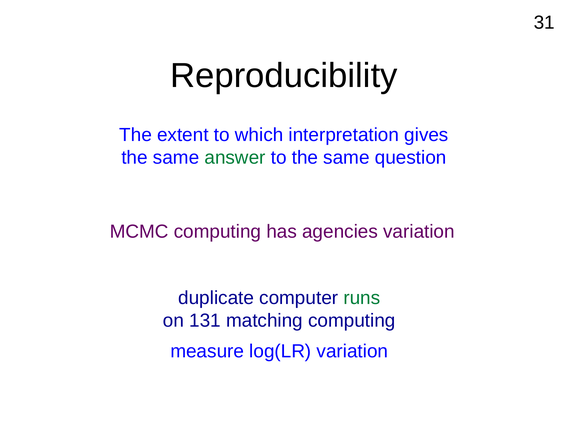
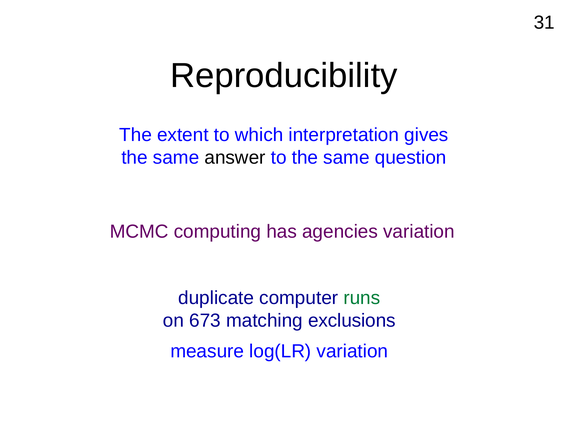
answer colour: green -> black (235, 158)
131: 131 -> 673 (205, 321)
matching computing: computing -> exclusions (352, 321)
